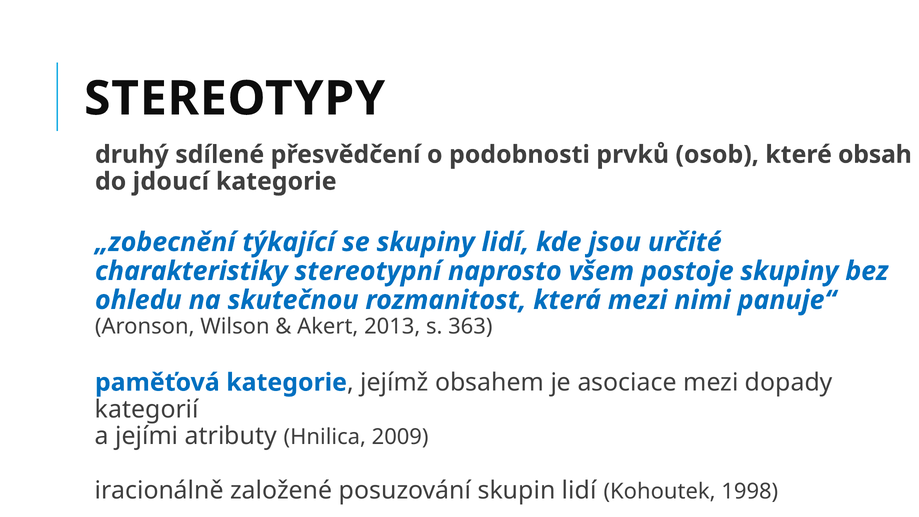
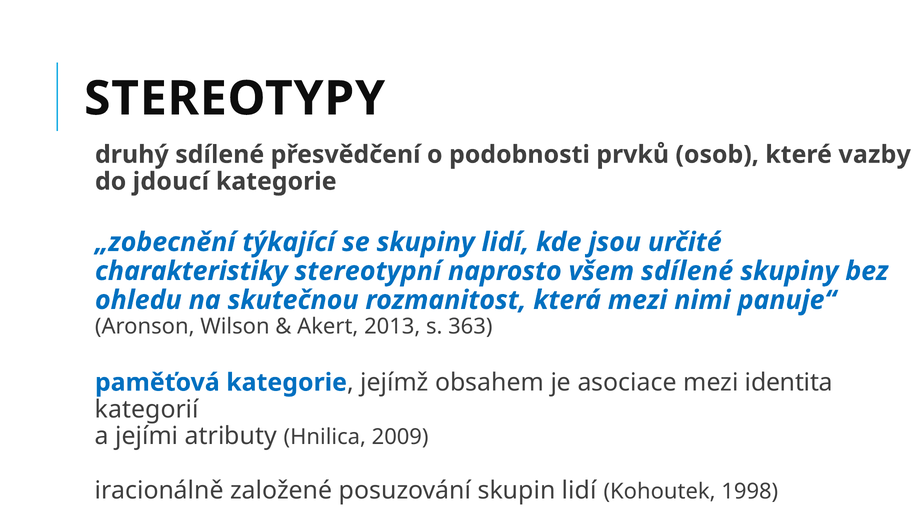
obsah: obsah -> vazby (875, 155)
všem postoje: postoje -> sdílené (687, 271)
dopady: dopady -> identita (789, 382)
